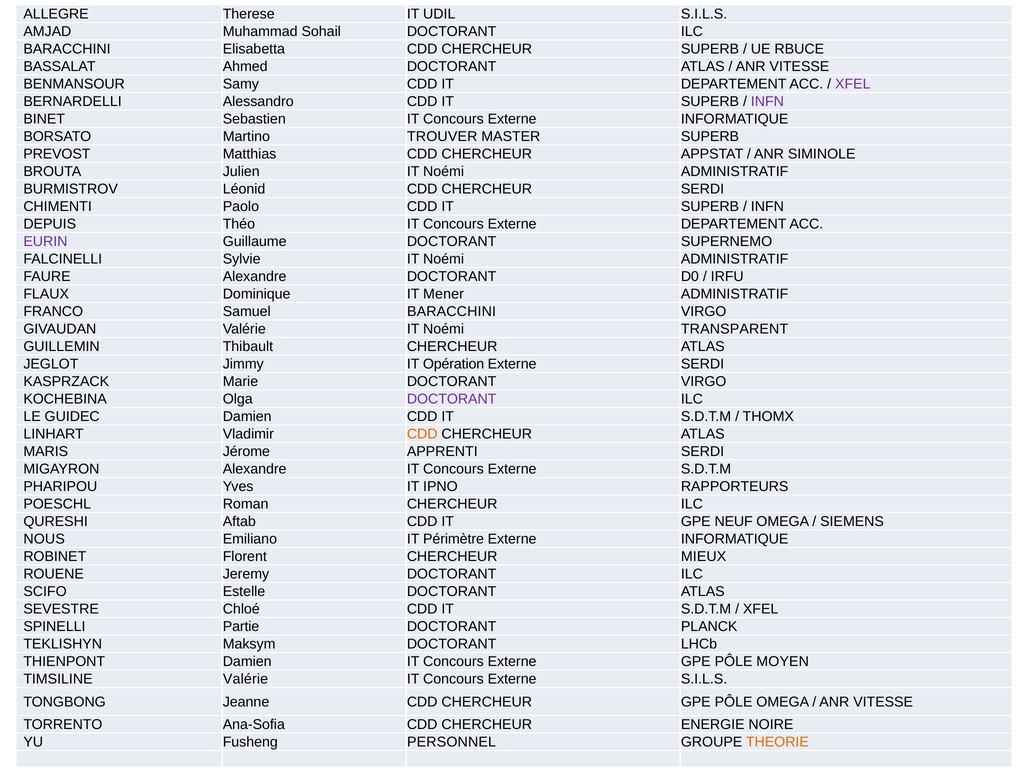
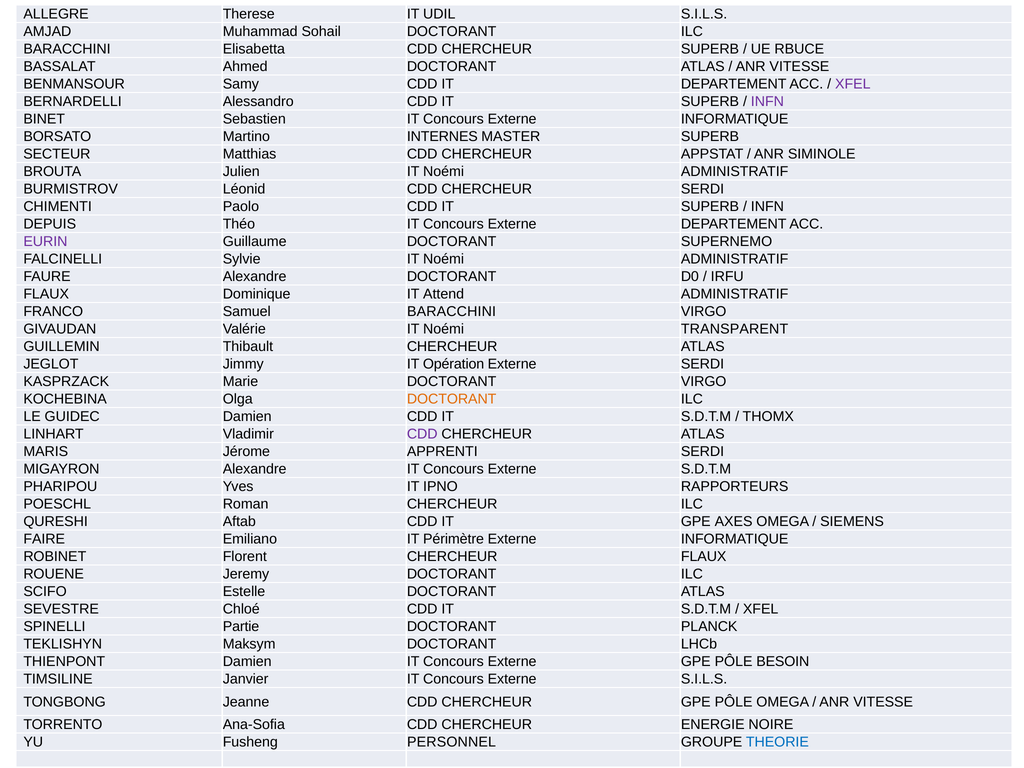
TROUVER: TROUVER -> INTERNES (442, 137)
PREVOST: PREVOST -> SECTEUR (57, 154)
Mener: Mener -> Attend (444, 294)
DOCTORANT colour: purple -> orange (452, 399)
CDD colour: orange -> purple (422, 434)
NEUF: NEUF -> AXES (734, 522)
NOUS: NOUS -> FAIRE (44, 539)
CHERCHEUR MIEUX: MIEUX -> FLAUX (704, 557)
MOYEN: MOYEN -> BESOIN (783, 662)
TIMSILINE Valérie: Valérie -> Janvier (246, 679)
THEORIE colour: orange -> blue (777, 742)
